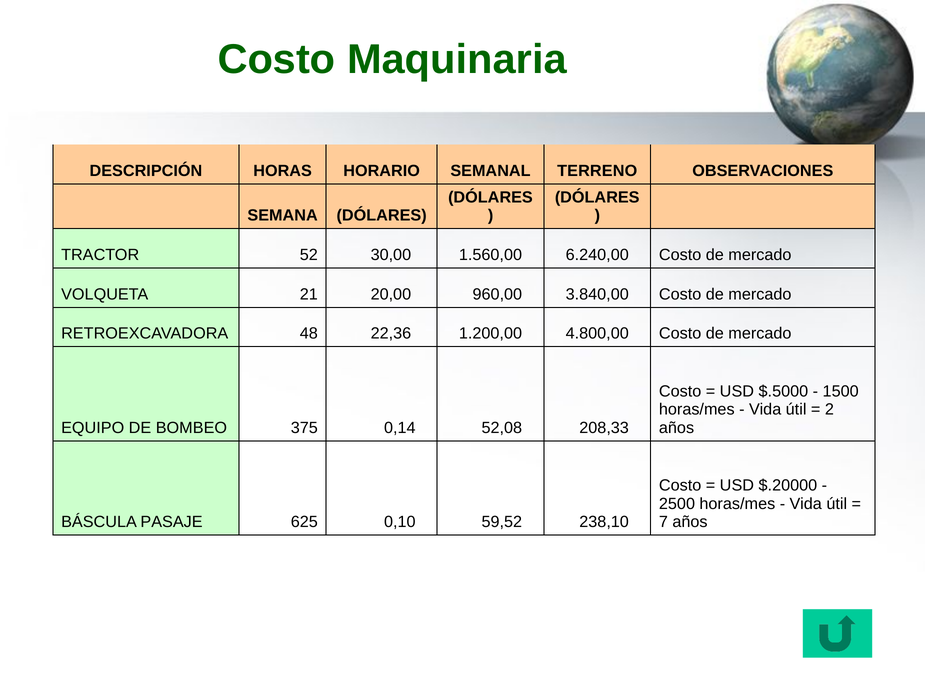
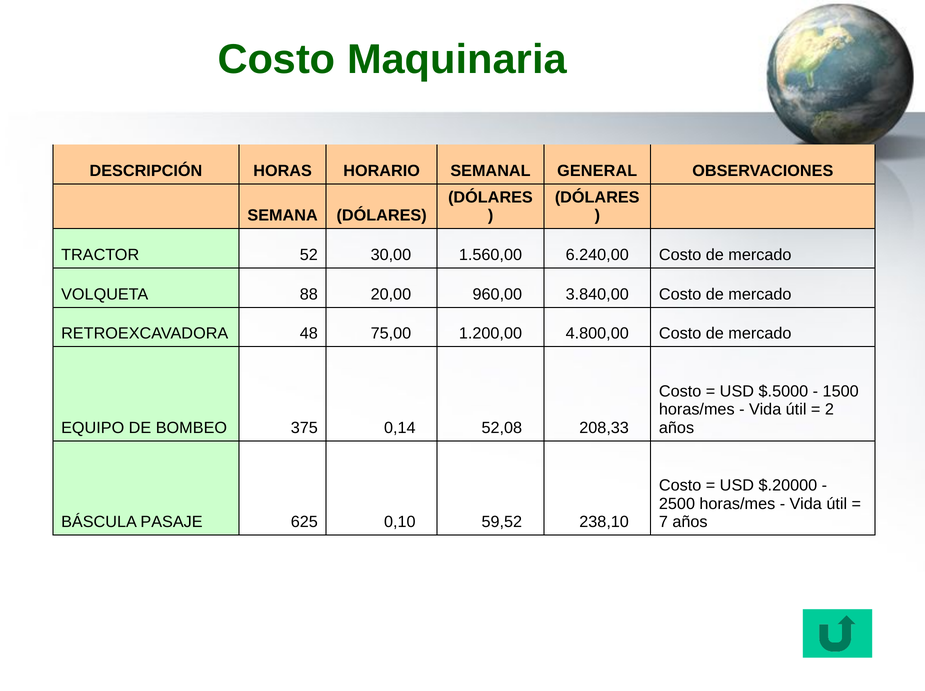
TERRENO: TERRENO -> GENERAL (597, 171)
21: 21 -> 88 (309, 295)
22,36: 22,36 -> 75,00 (391, 334)
